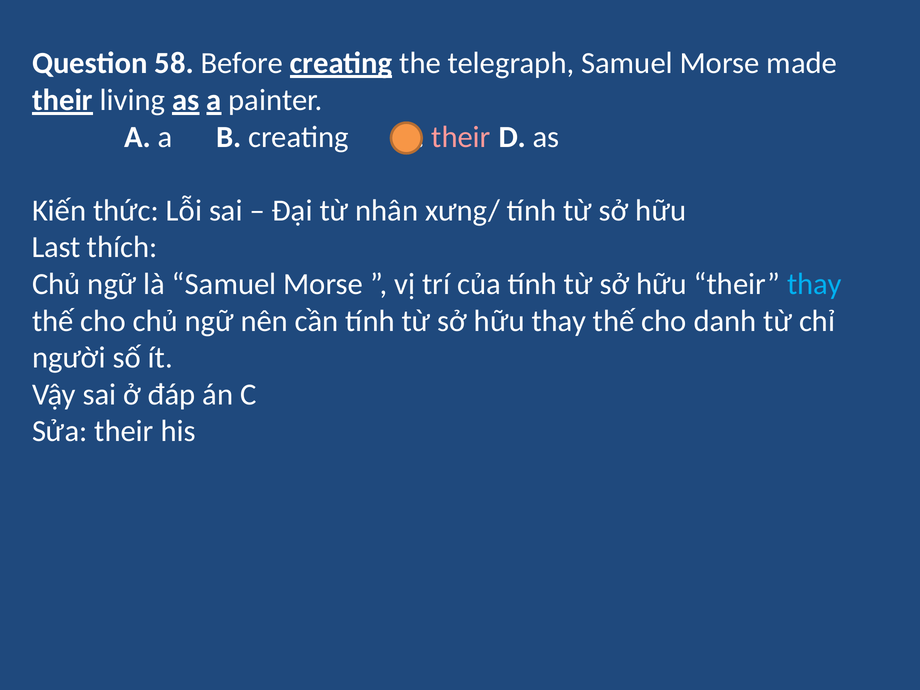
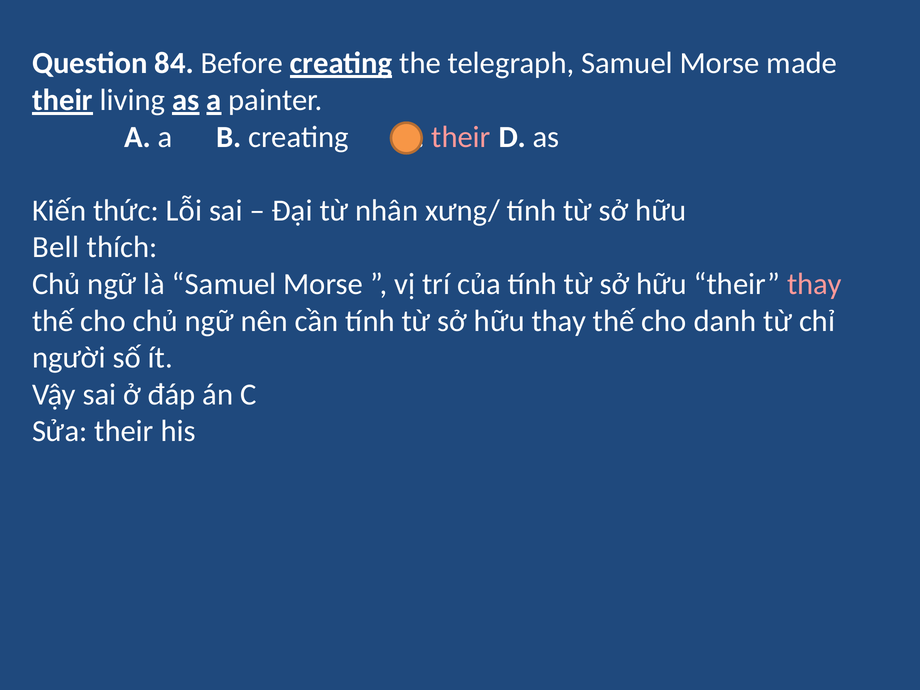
58: 58 -> 84 (174, 63)
Last: Last -> Bell (56, 247)
thay colour: light blue -> pink (814, 284)
